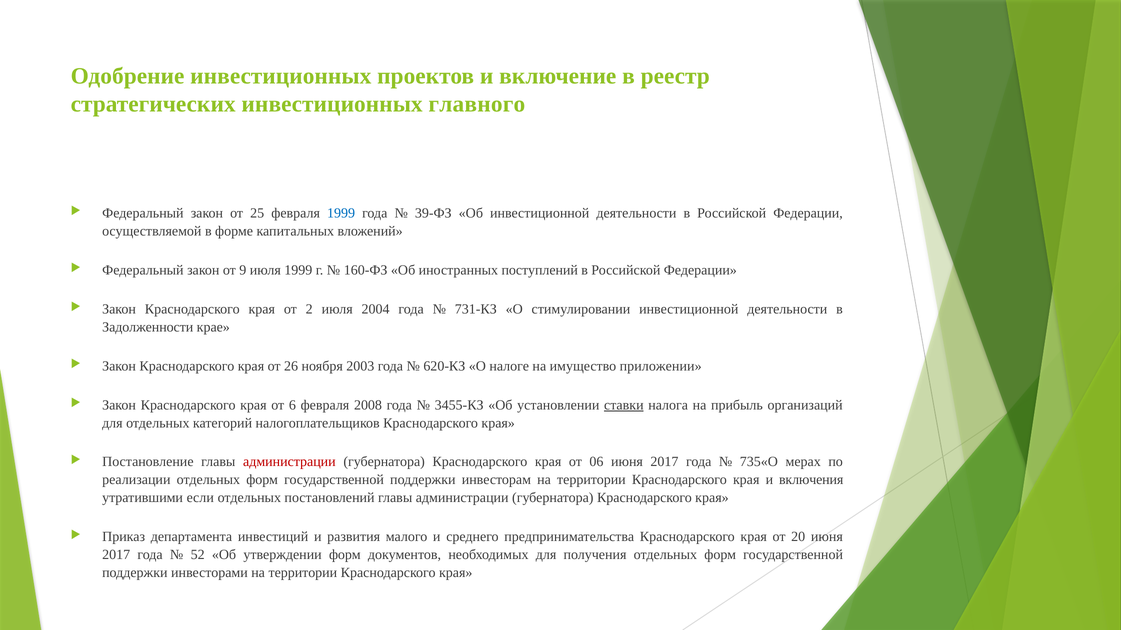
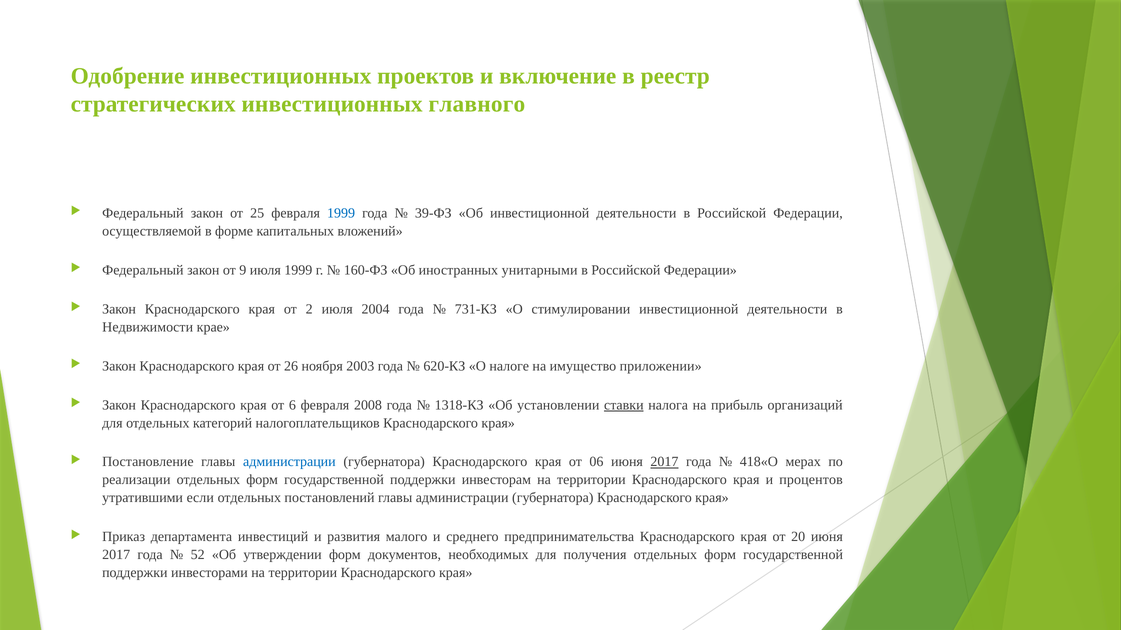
поступлений: поступлений -> унитарными (540, 270)
Задолженности: Задолженности -> Недвижимости (148, 327)
3455-КЗ: 3455-КЗ -> 1318-КЗ (459, 405)
администрации colour: red -> blue (289, 462)
2017 underline: none -> present (664, 462)
735«О: 735«О -> 418«О (759, 462)
включения: включения -> процентов (811, 480)
